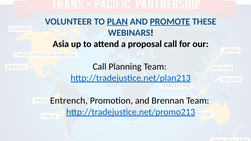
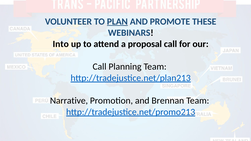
PROMOTE underline: present -> none (170, 22)
Asia: Asia -> Into (61, 44)
Entrench: Entrench -> Narrative (69, 101)
